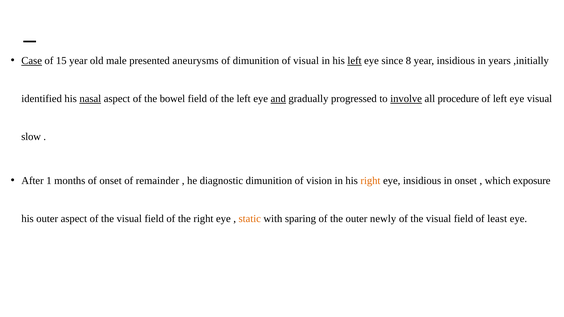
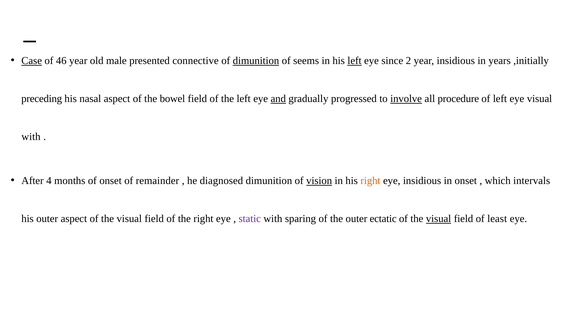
15: 15 -> 46 (61, 61)
aneurysms: aneurysms -> connective (196, 61)
dimunition underline: none -> present (256, 61)
of visual: visual -> seems (306, 61)
8: 8 -> 2 (408, 61)
identified: identified -> preceding (42, 99)
nasal underline: present -> none (90, 99)
slow: slow -> with (31, 137)
1: 1 -> 4 (49, 181)
diagnostic: diagnostic -> diagnosed (221, 181)
vision underline: none -> present (319, 181)
exposure: exposure -> intervals (532, 181)
static colour: orange -> purple (250, 219)
newly: newly -> ectatic (383, 219)
visual underline: none -> present (439, 219)
